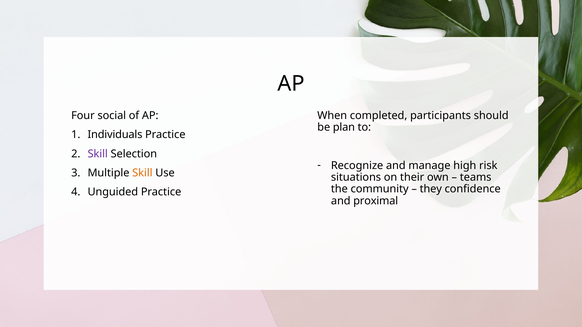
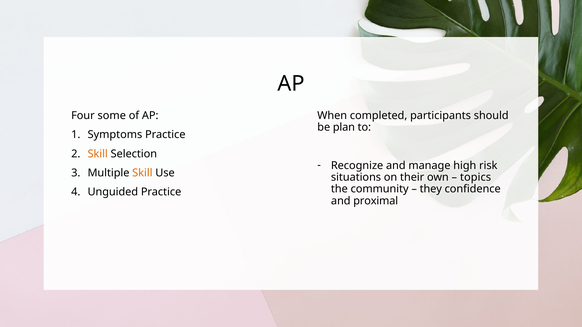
social: social -> some (112, 116)
Individuals: Individuals -> Symptoms (115, 135)
Skill colour: purple -> orange (98, 154)
teams: teams -> topics (476, 177)
